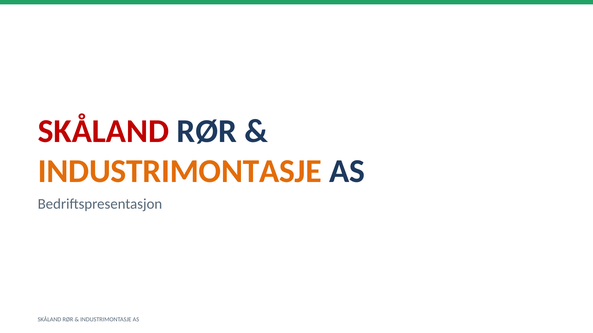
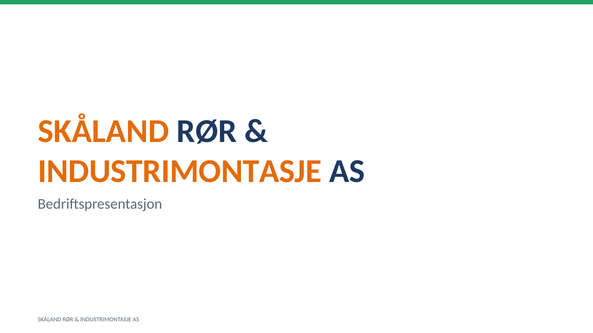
SKÅLAND colour: red -> orange (103, 132)
